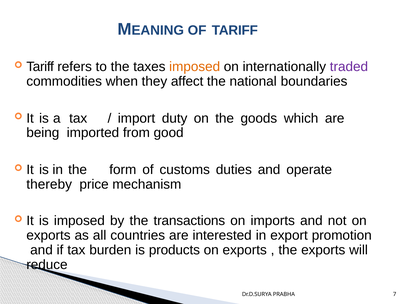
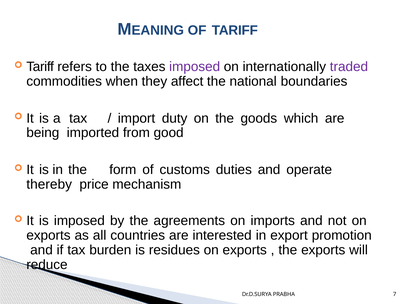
imposed colour: orange -> purple (195, 67)
transactions: transactions -> agreements (189, 221)
products: products -> residues (174, 250)
